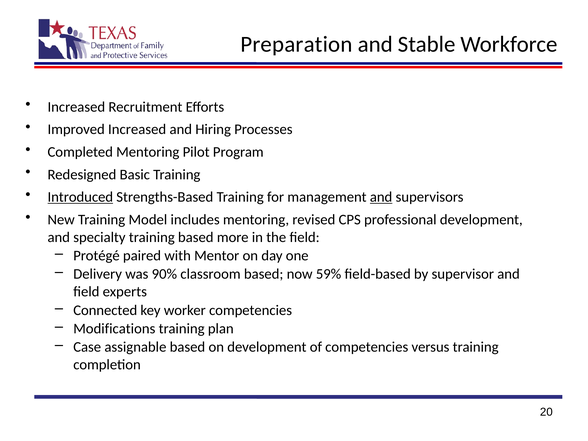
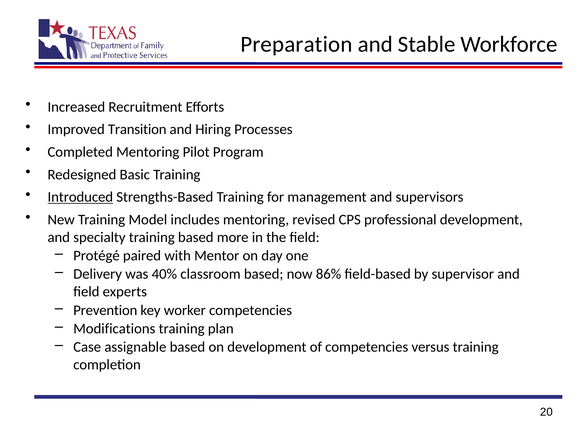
Improved Increased: Increased -> Transition (137, 129)
and underline: present -> none (381, 197)
90%: 90% -> 40% (164, 274)
59%: 59% -> 86% (329, 274)
Connected: Connected -> Prevention (105, 310)
